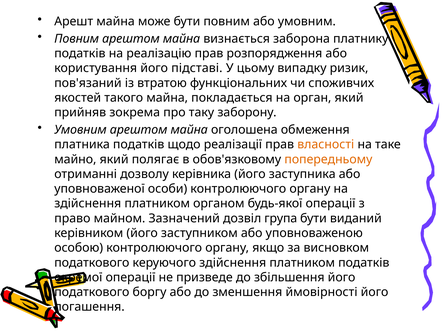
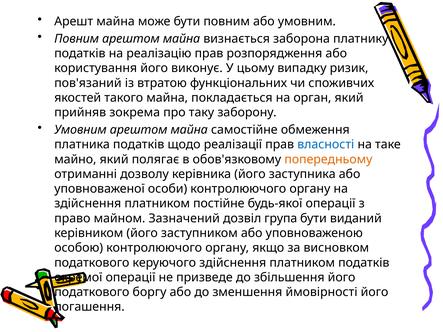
підставі: підставі -> виконує (197, 68)
оголошена: оголошена -> самостійне (244, 130)
власності colour: orange -> blue (326, 145)
органом: органом -> постійне (219, 204)
